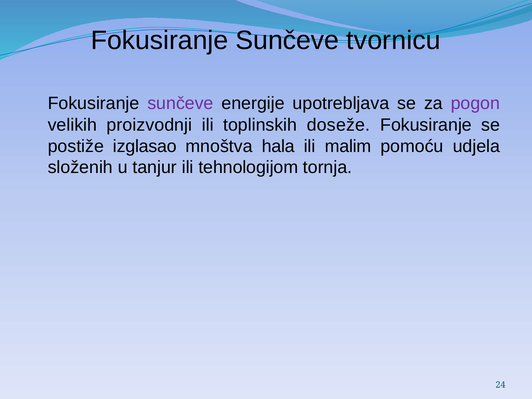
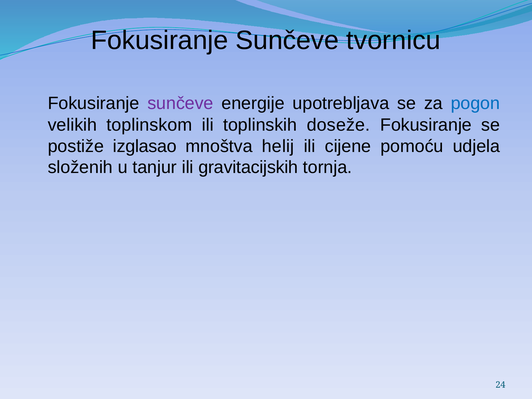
pogon colour: purple -> blue (475, 103)
proizvodnji: proizvodnji -> toplinskom (149, 125)
hala: hala -> helij (278, 146)
malim: malim -> cijene (348, 146)
tehnologijom: tehnologijom -> gravitacijskih (248, 167)
